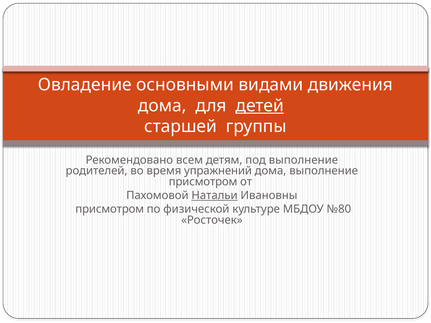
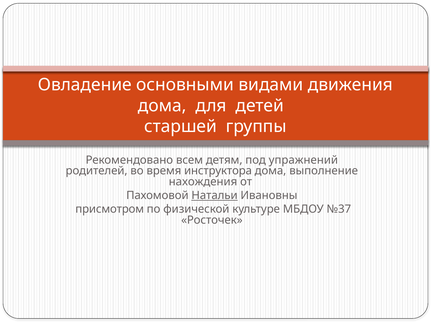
детей underline: present -> none (260, 106)
под выполнение: выполнение -> упражнений (303, 160)
упражнений: упражнений -> инструктора (218, 171)
присмотром: присмотром -> нахождения (203, 182)
№80: №80 -> №37 (339, 209)
